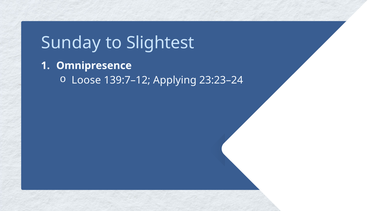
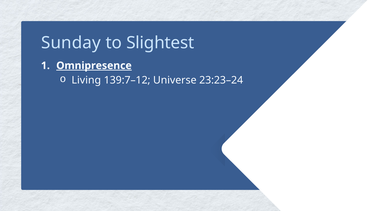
Omnipresence underline: none -> present (94, 66)
Loose: Loose -> Living (86, 80)
Applying: Applying -> Universe (175, 80)
